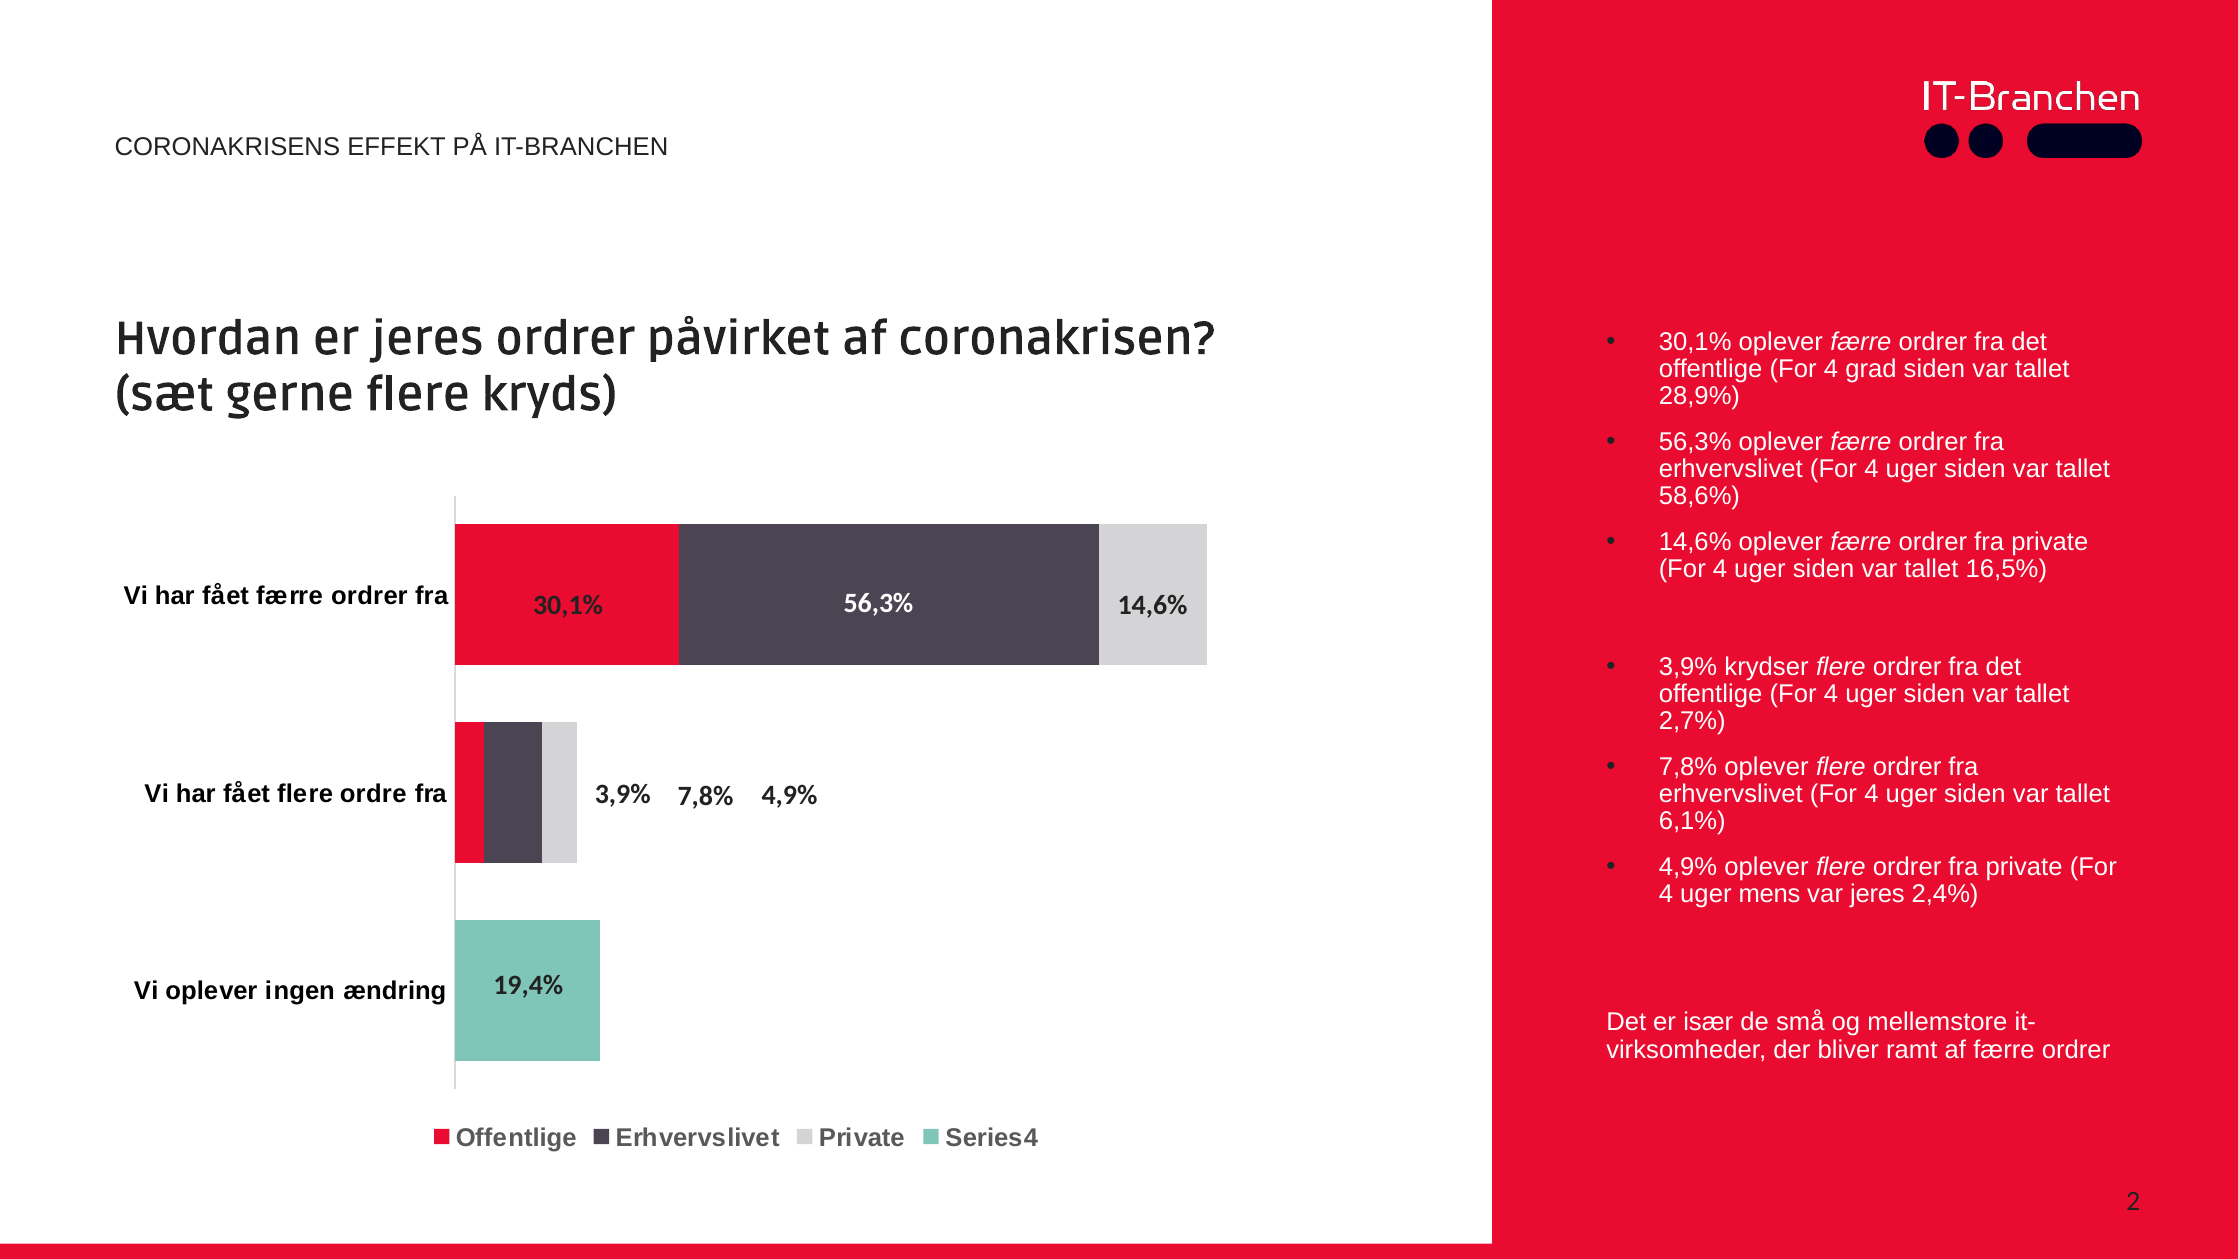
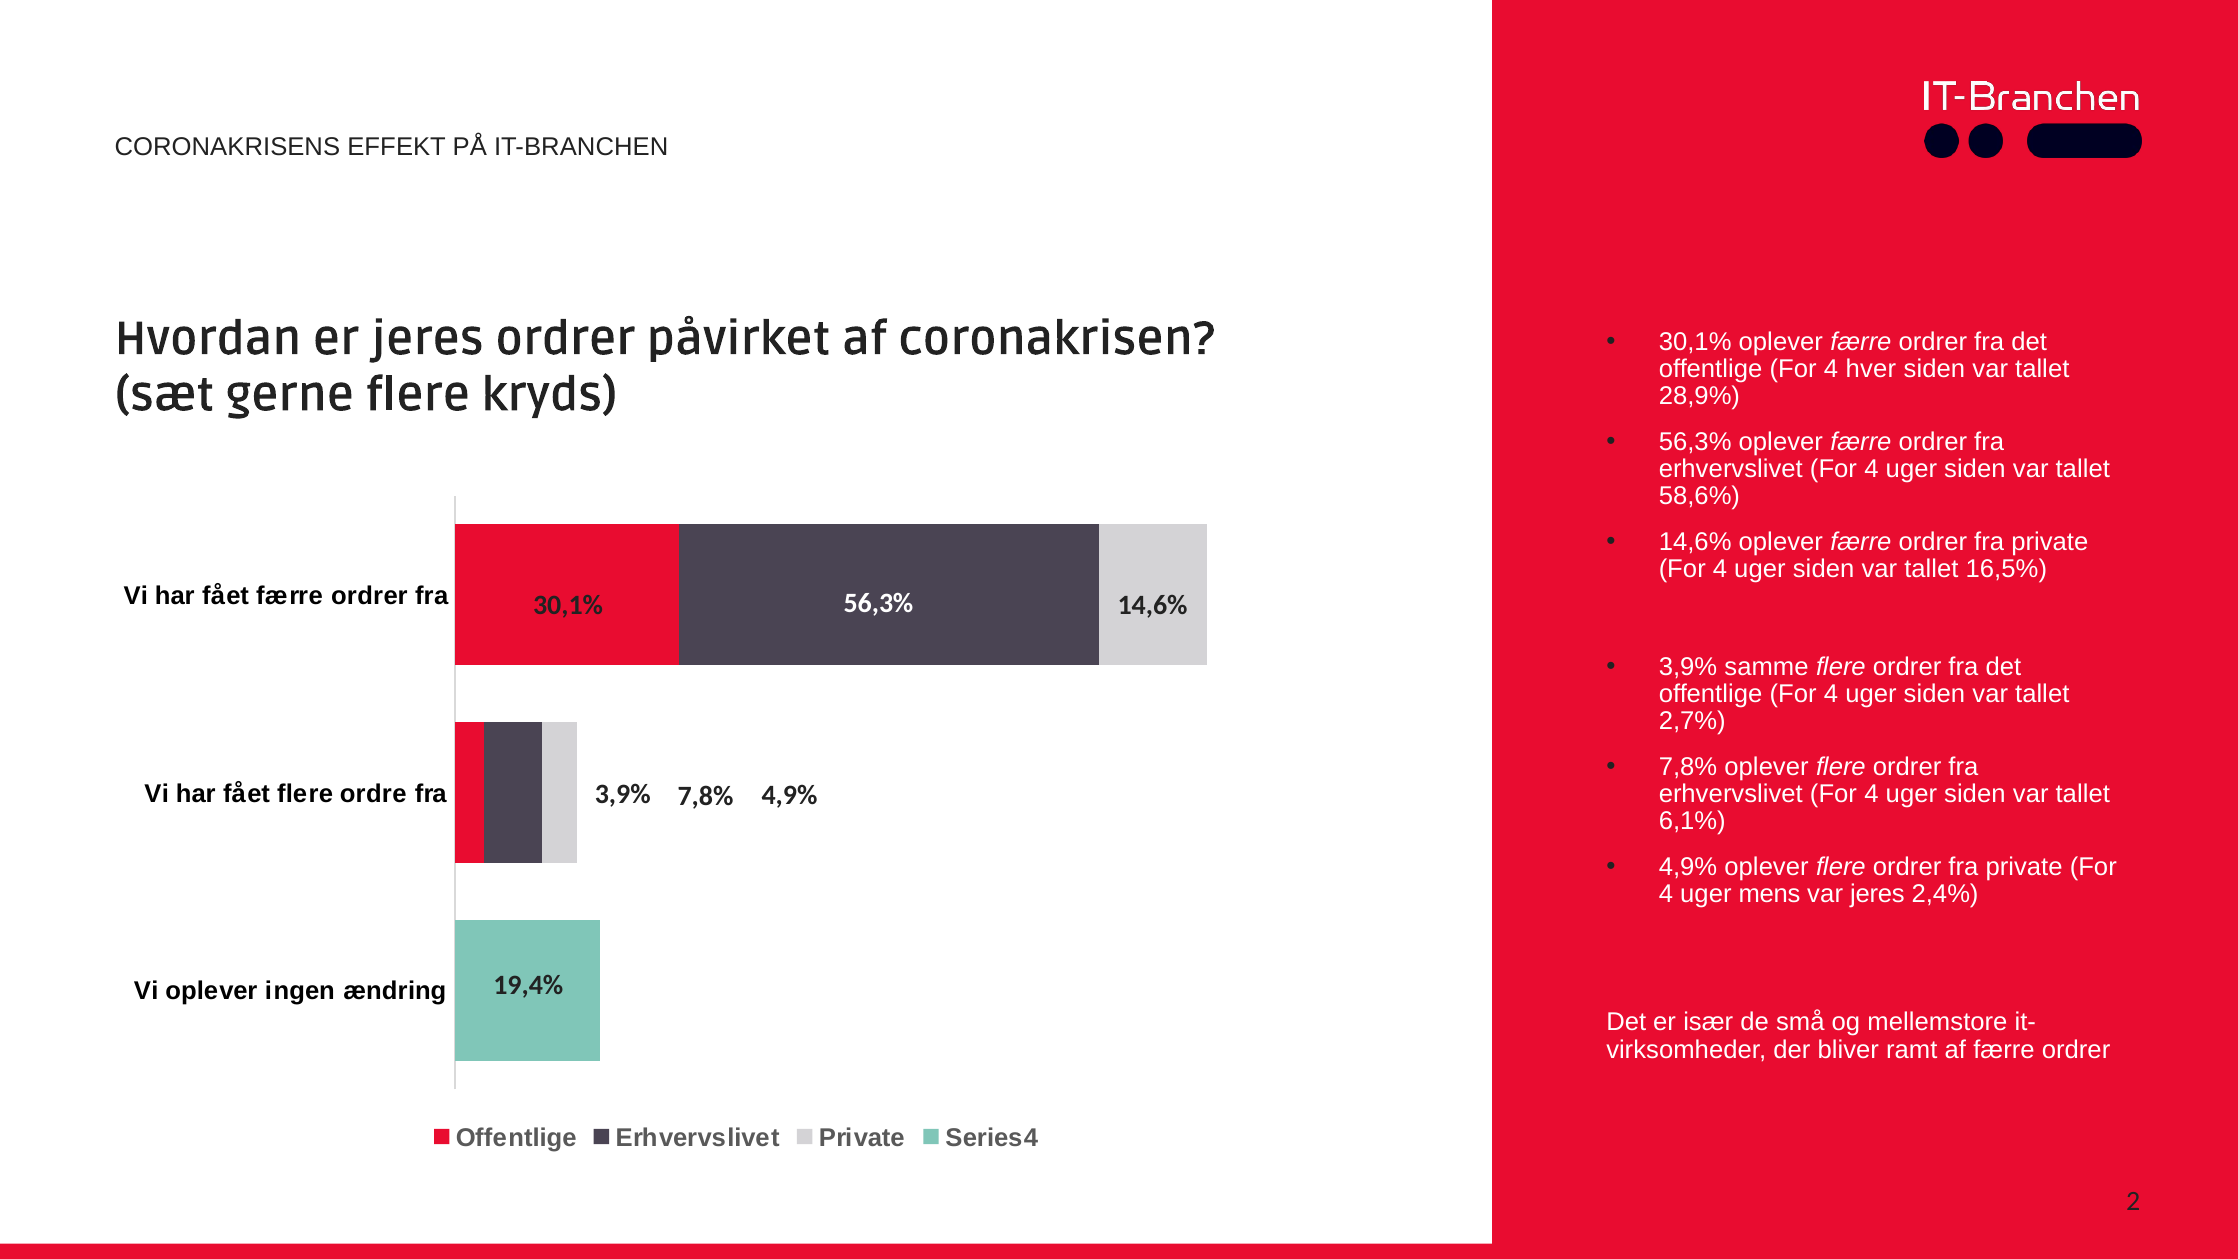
grad: grad -> hver (1871, 369)
krydser: krydser -> samme (1767, 667)
